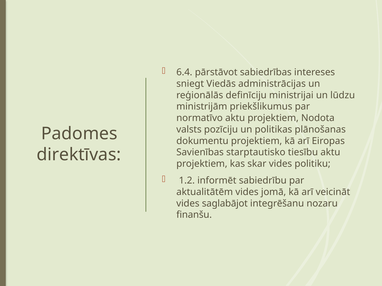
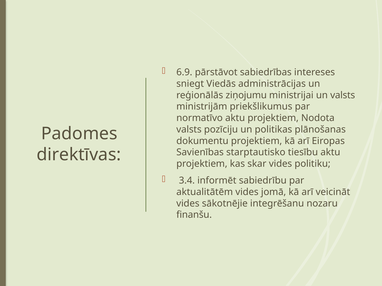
6.4: 6.4 -> 6.9 (184, 72)
definīciju: definīciju -> ziņojumu (246, 95)
un lūdzu: lūdzu -> valsts (343, 95)
1.2: 1.2 -> 3.4 (187, 181)
saglabājot: saglabājot -> sākotnējie (225, 204)
